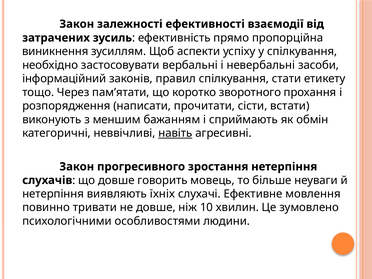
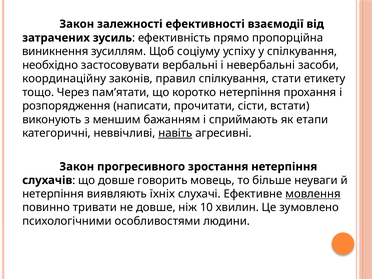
аспекти: аспекти -> соціуму (199, 51)
інформаційний: інформаційний -> координаційну (64, 79)
коротко зворотного: зворотного -> нетерпіння (250, 92)
обмін: обмін -> етапи (312, 120)
мовлення underline: none -> present (313, 194)
